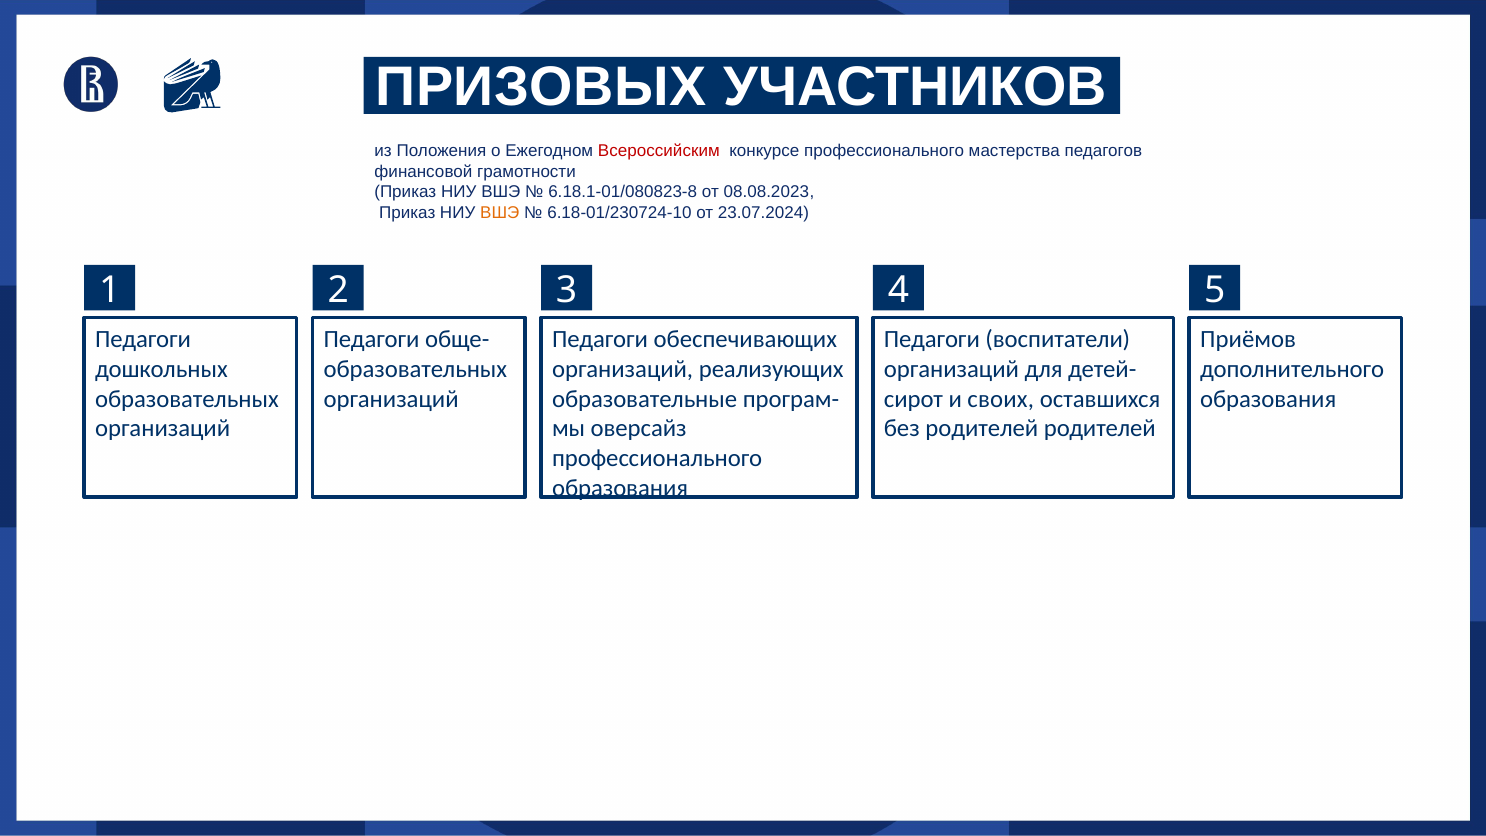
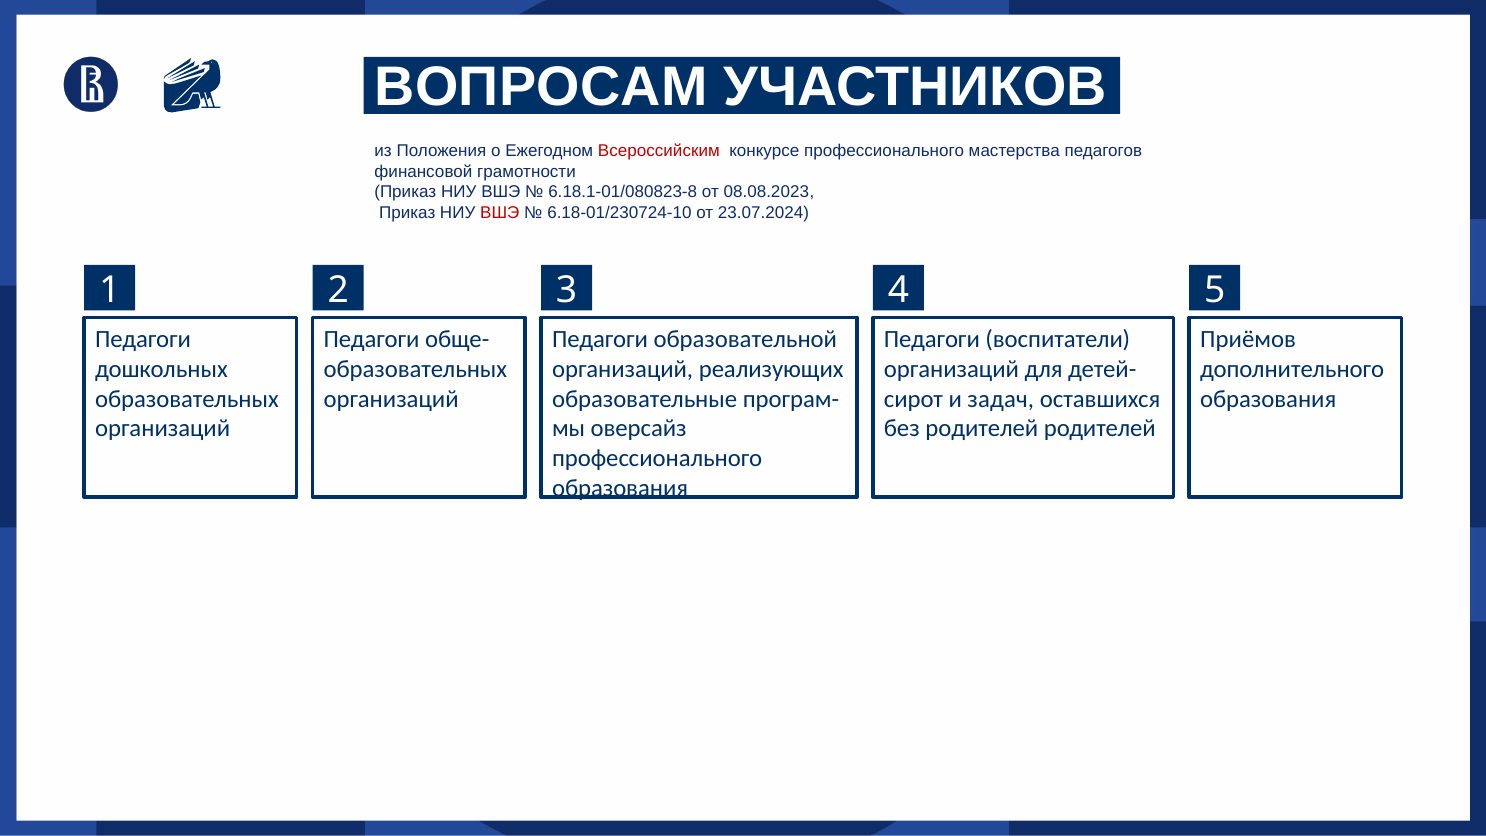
ПРИЗОВЫХ: ПРИЗОВЫХ -> ВОПРОСАМ (541, 87)
ВШЭ colour: orange -> red (500, 212)
обеспечивающих: обеспечивающих -> образовательной (745, 339)
своих: своих -> задач (1001, 399)
